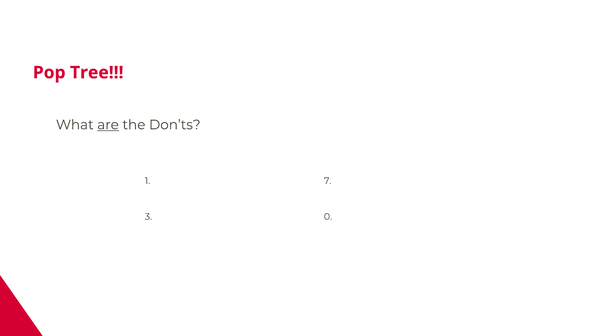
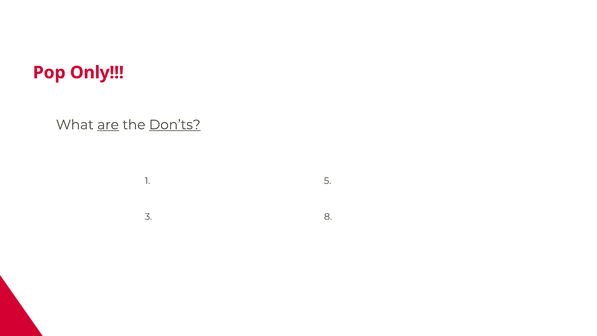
Tree: Tree -> Only (97, 73)
Don’ts underline: none -> present (175, 125)
7: 7 -> 5 (328, 181)
0: 0 -> 8 (328, 217)
